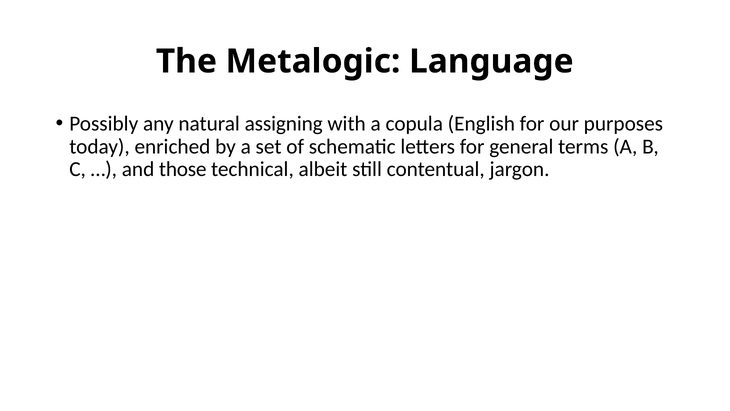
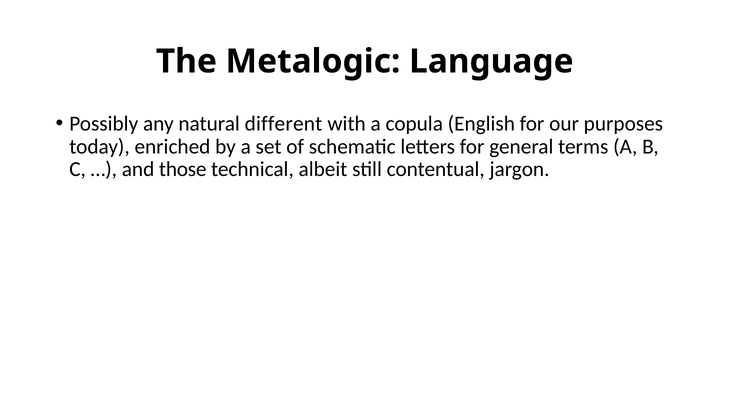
assigning: assigning -> different (284, 123)
